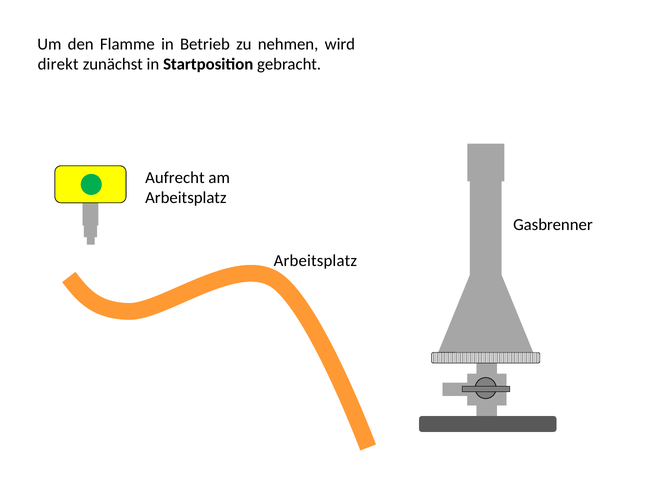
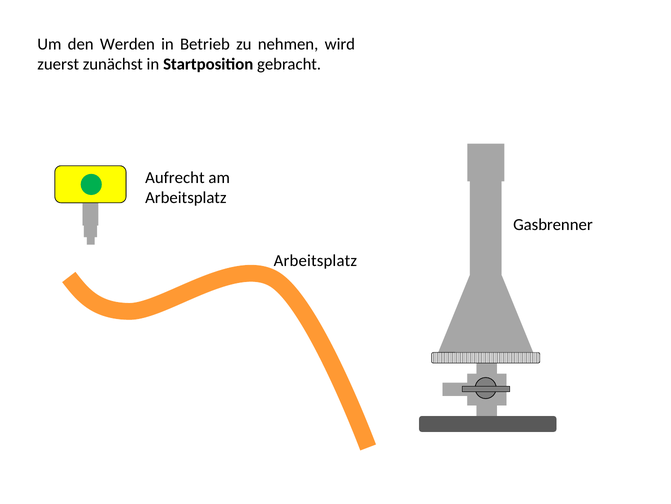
Flamme: Flamme -> Werden (127, 44)
direkt: direkt -> zuerst (58, 64)
